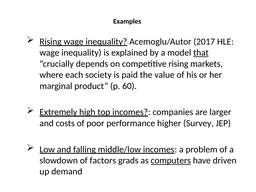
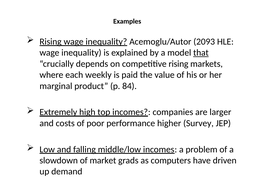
2017: 2017 -> 2093 (204, 42)
society: society -> weekly (98, 75)
60: 60 -> 84 (130, 86)
factors: factors -> market (103, 160)
computers underline: present -> none (171, 160)
